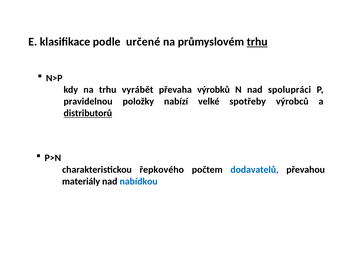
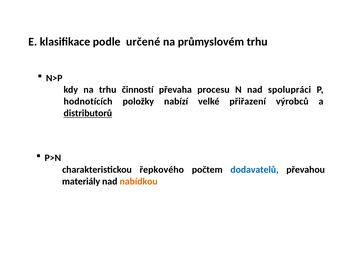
trhu underline: present -> none (257, 42)
vyrábět: vyrábět -> činností (138, 90)
výrobků: výrobků -> procesu (213, 90)
pravidelnou: pravidelnou -> hodnotících (88, 101)
spotřeby: spotřeby -> přiřazení (248, 101)
nabídkou colour: blue -> orange (139, 181)
